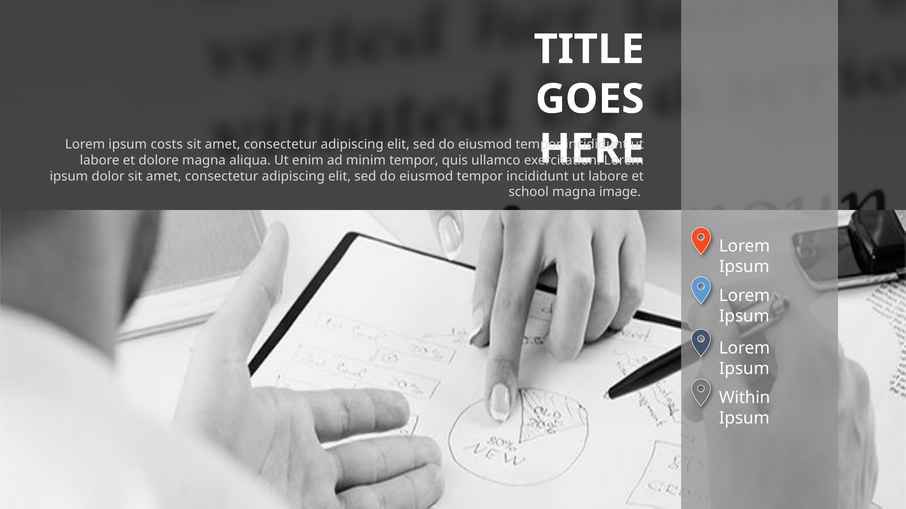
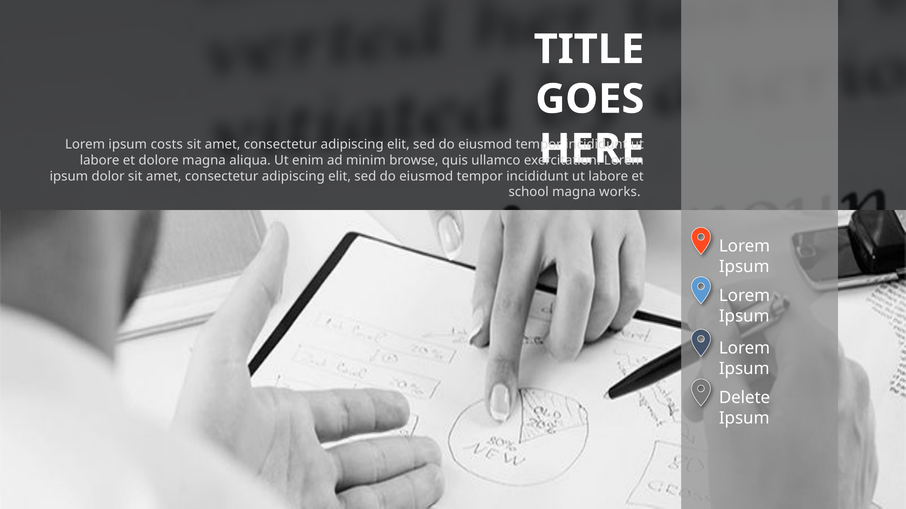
minim tempor: tempor -> browse (414, 161)
image: image -> works (620, 192)
Within: Within -> Delete (745, 398)
